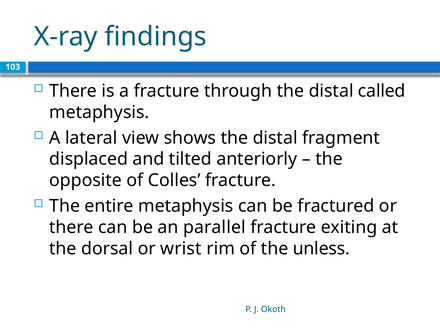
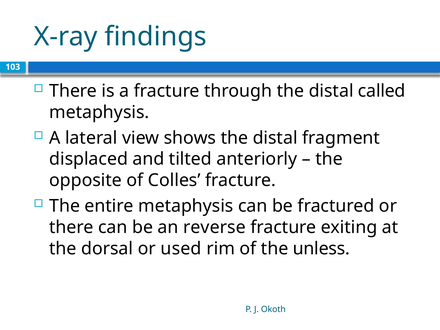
parallel: parallel -> reverse (214, 227)
wrist: wrist -> used (181, 249)
